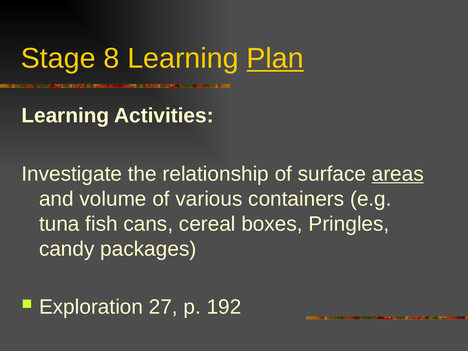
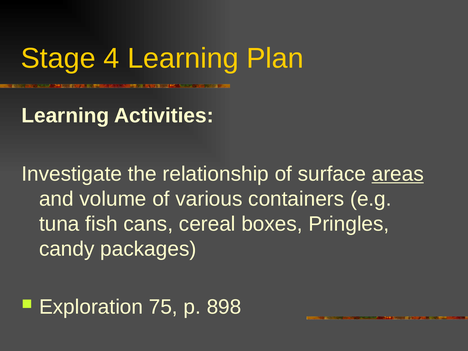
8: 8 -> 4 (111, 58)
Plan underline: present -> none (275, 58)
27: 27 -> 75 (163, 307)
192: 192 -> 898 (224, 307)
